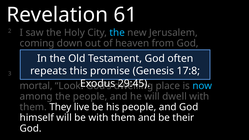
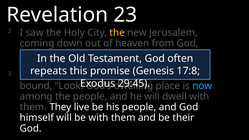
61: 61 -> 23 (125, 15)
the colour: light blue -> yellow (117, 33)
mortal: mortal -> bound (36, 86)
